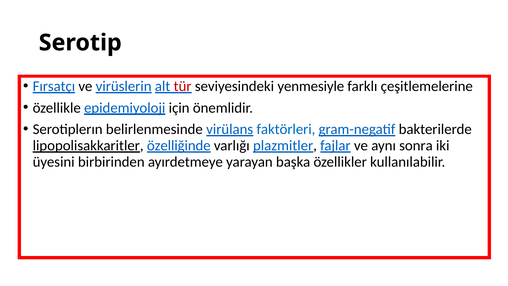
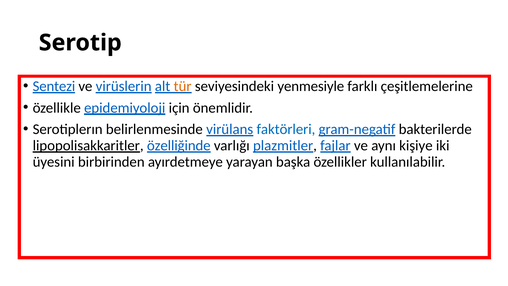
Fırsatçı: Fırsatçı -> Sentezi (54, 86)
tür colour: red -> orange (183, 86)
sonra: sonra -> kişiye (416, 146)
